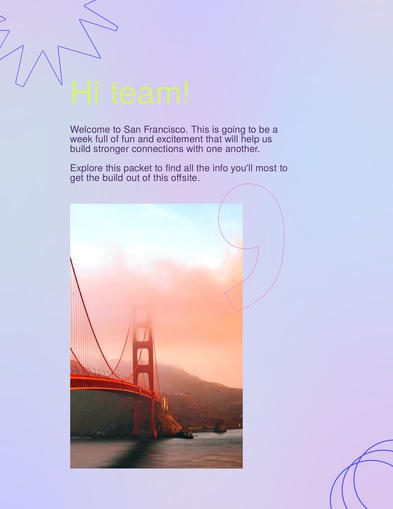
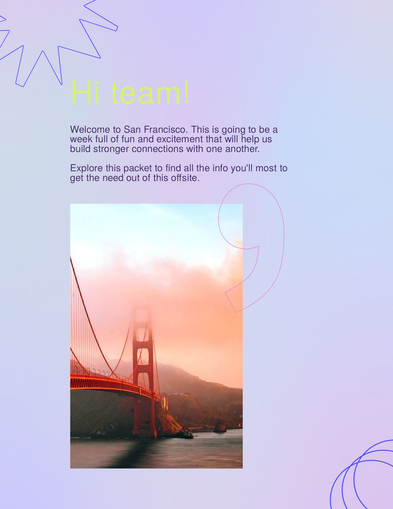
the build: build -> need (113, 178)
